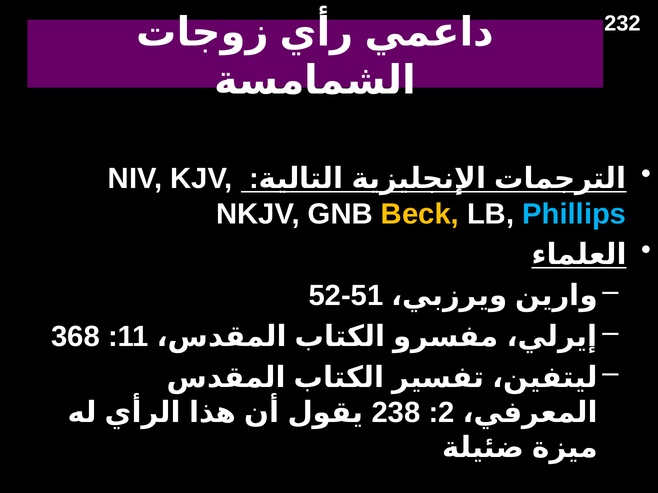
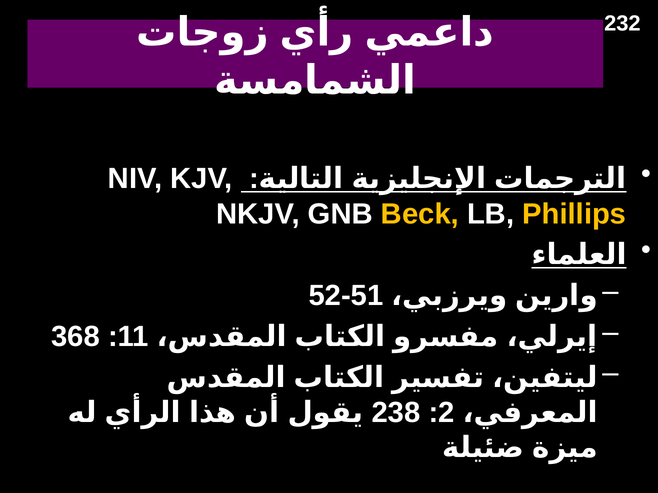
Phillips colour: light blue -> yellow (574, 214)
